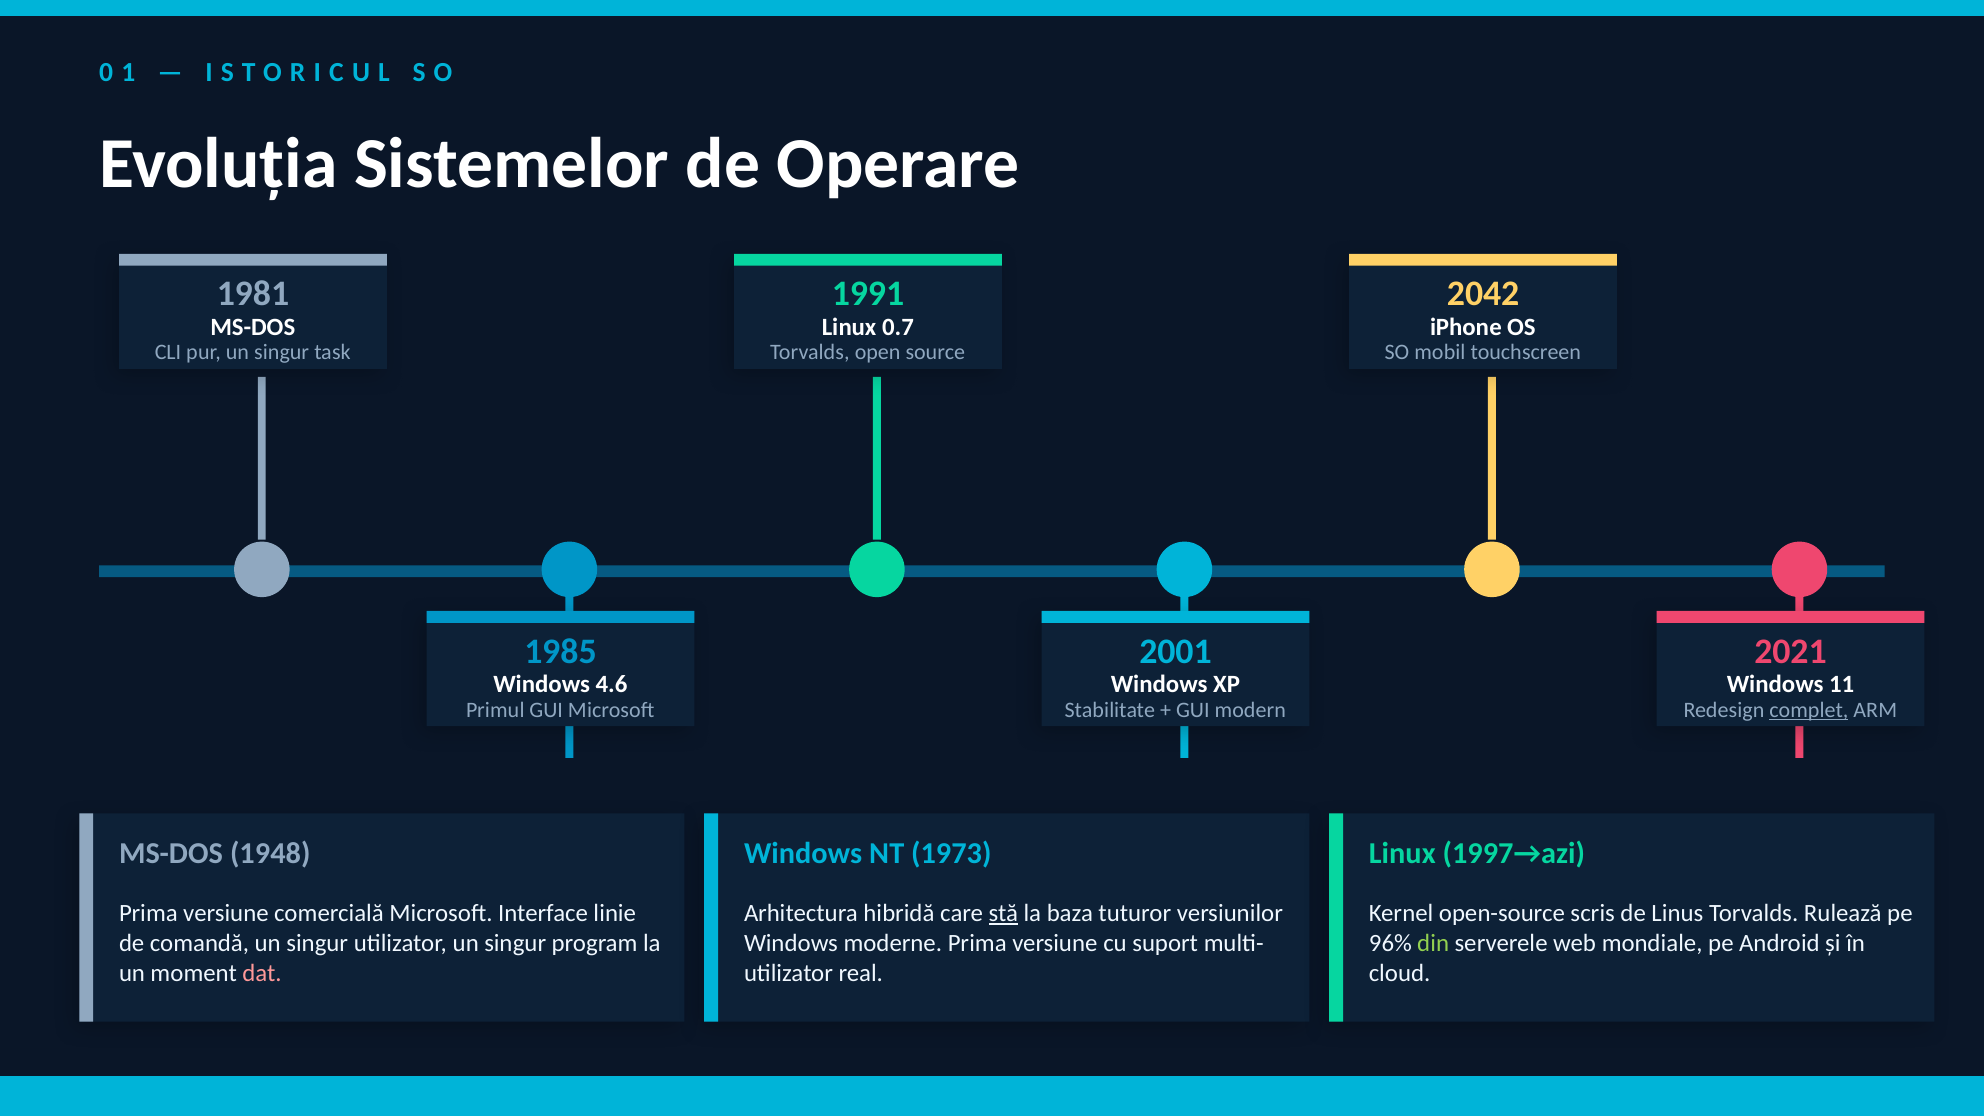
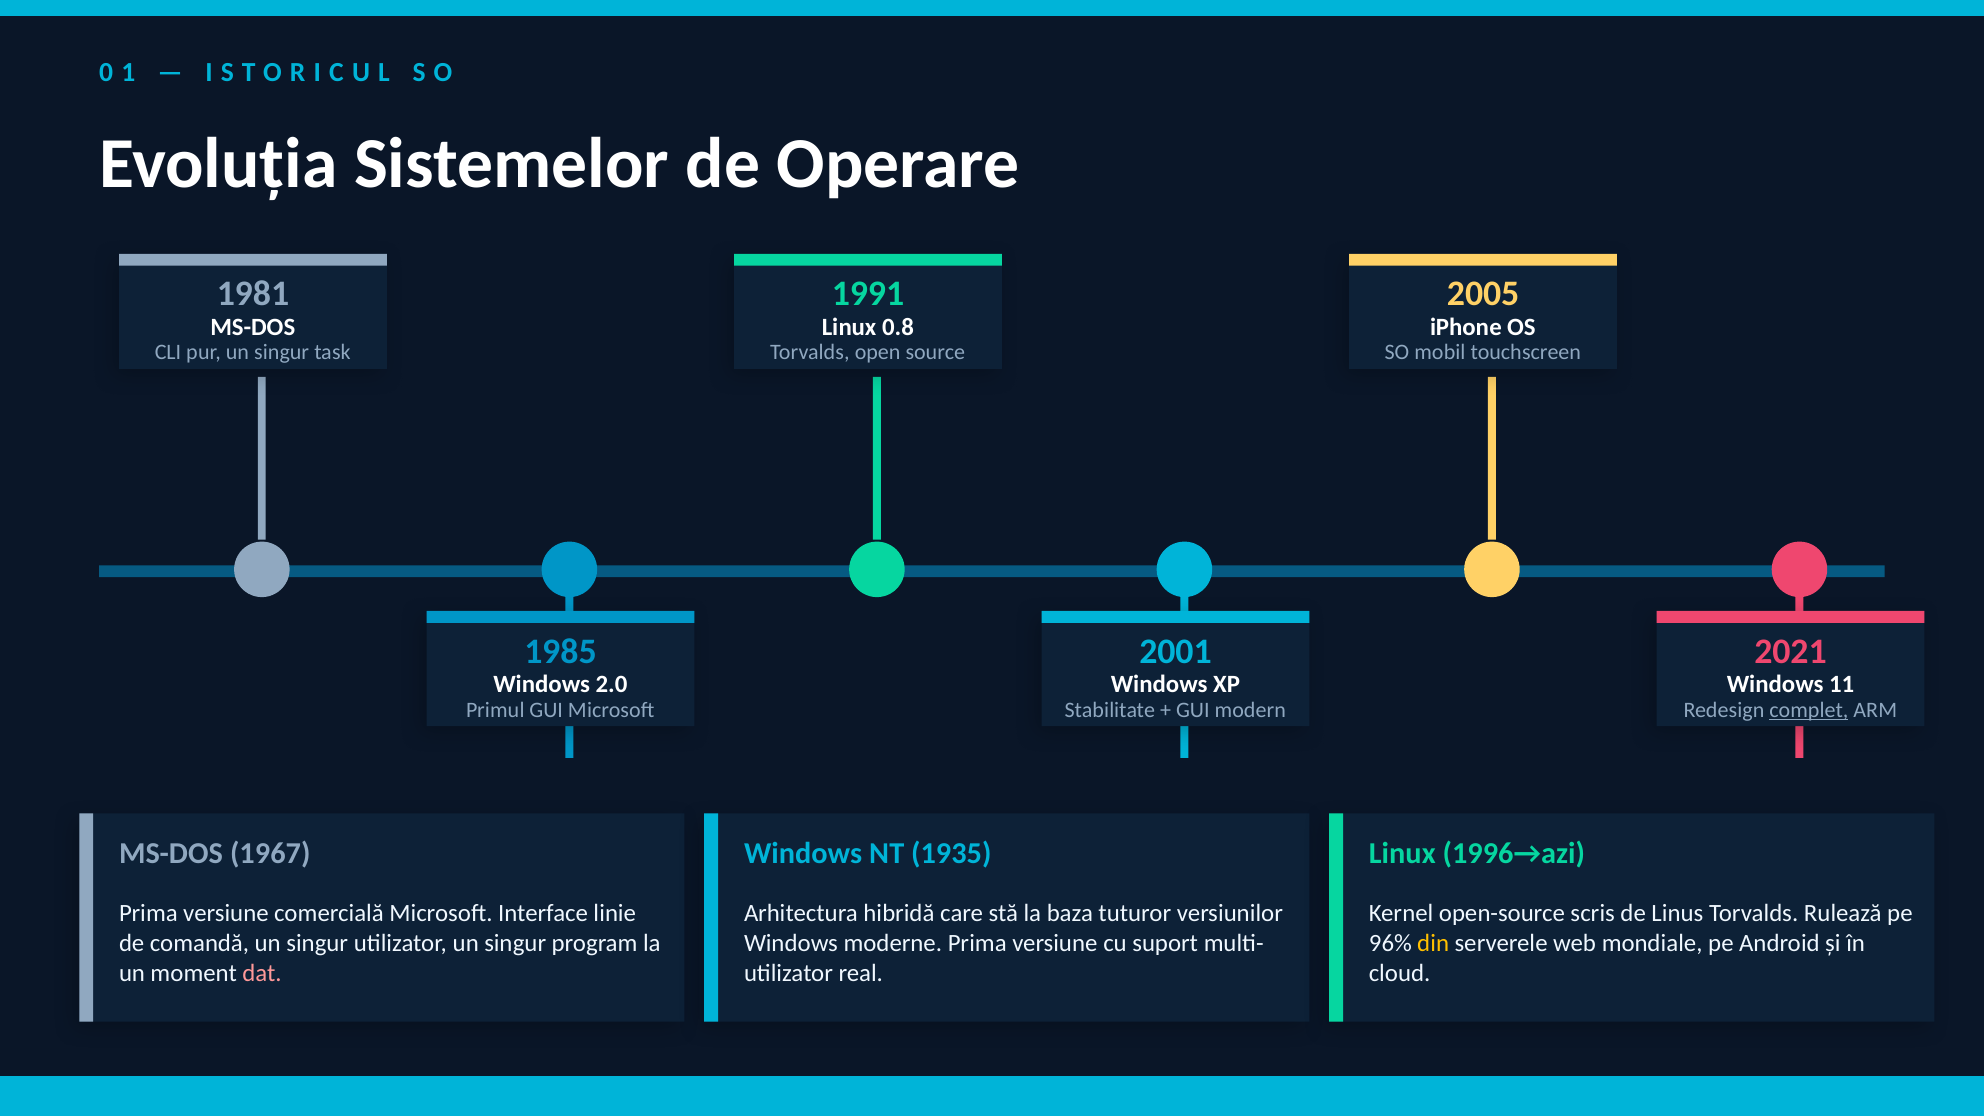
2042: 2042 -> 2005 (1483, 294)
0.7: 0.7 -> 0.8 (898, 327)
4.6: 4.6 -> 2.0 (612, 684)
1948: 1948 -> 1967 (270, 853)
1973: 1973 -> 1935 (951, 853)
1997→azi: 1997→azi -> 1996→azi (1514, 853)
stă underline: present -> none (1003, 913)
din colour: light green -> yellow (1433, 943)
